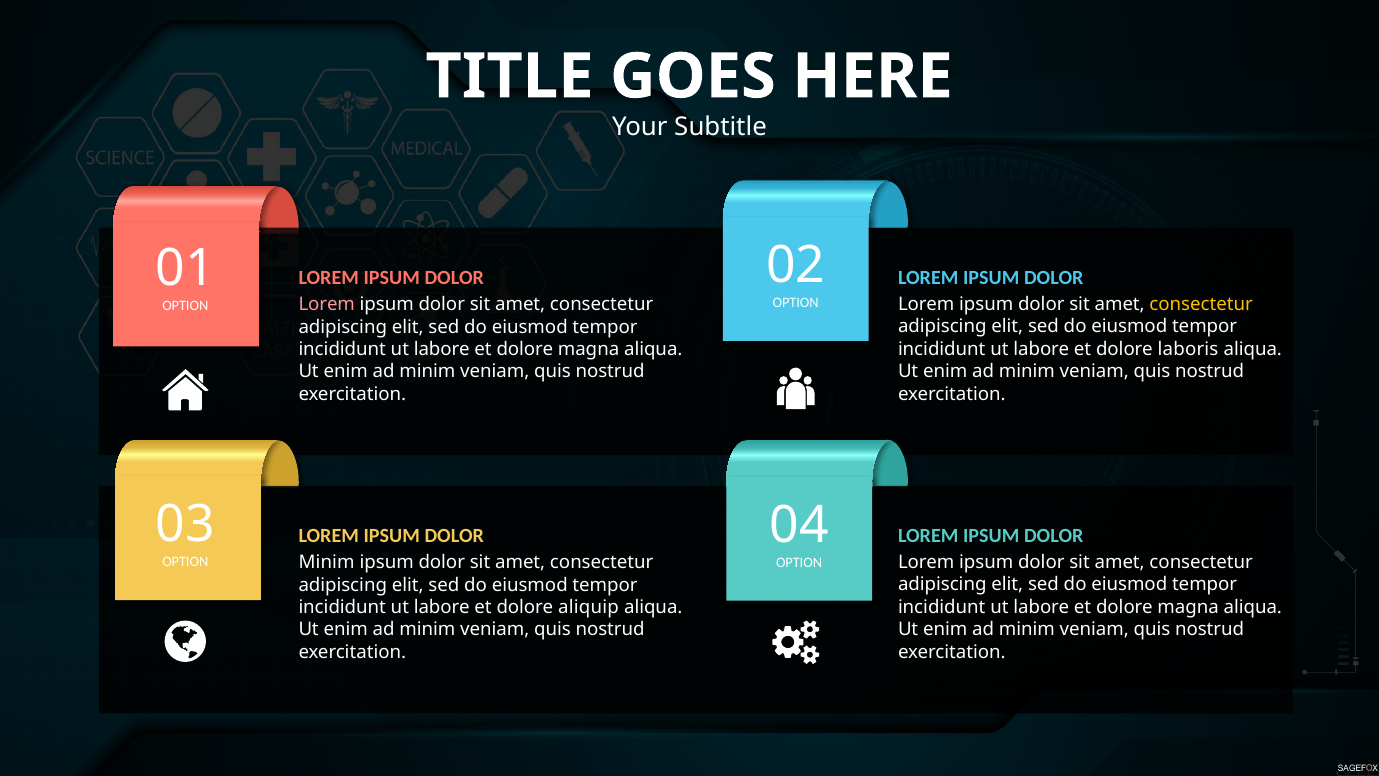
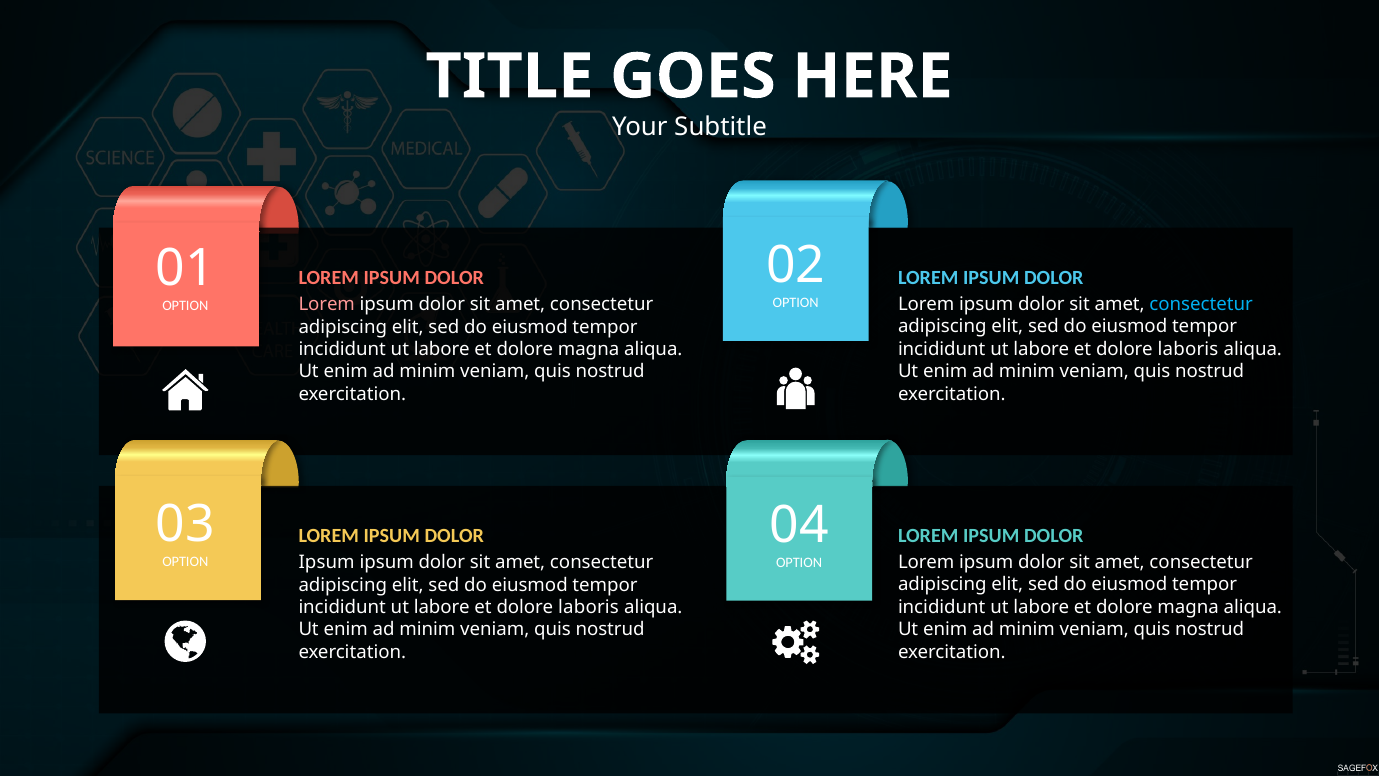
consectetur colour: yellow -> light blue (1201, 304)
Minim: Minim -> Ipsum (327, 562)
aliquip: aliquip -> laboris (589, 607)
